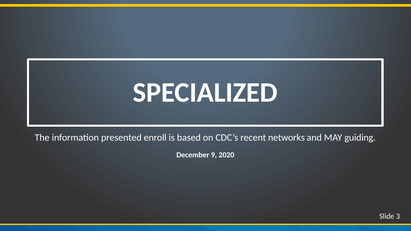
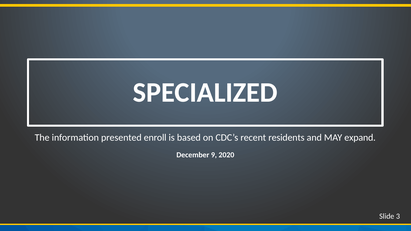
networks: networks -> residents (286, 138)
guiding: guiding -> expand (360, 138)
